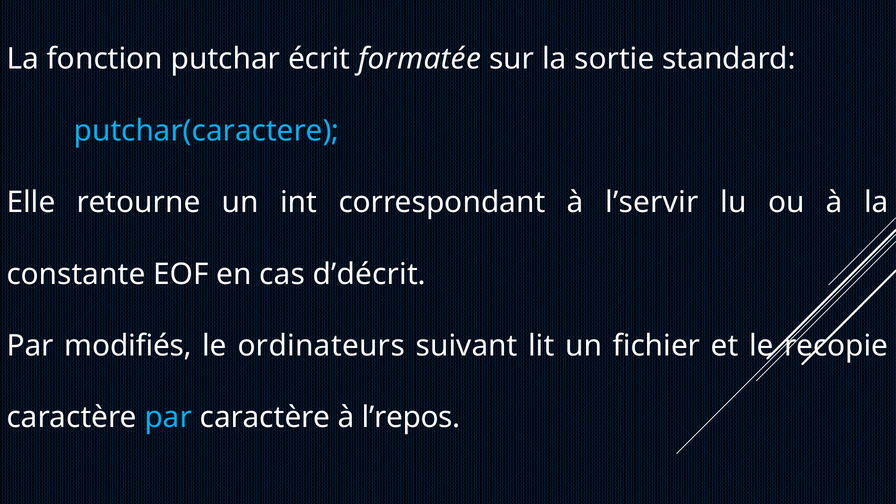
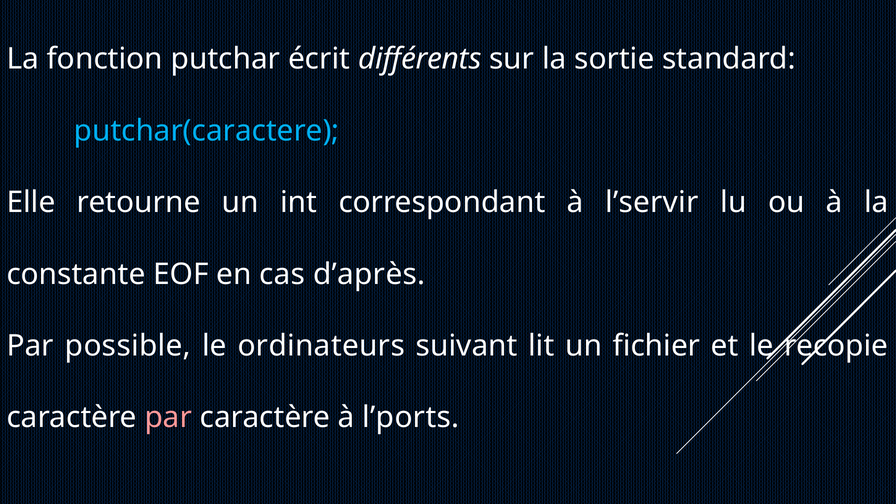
formatée: formatée -> différents (420, 59)
d’décrit: d’décrit -> d’après (369, 274)
modifiés: modifiés -> possible (128, 346)
par colour: light blue -> pink (168, 418)
l’repos: l’repos -> l’ports (411, 418)
